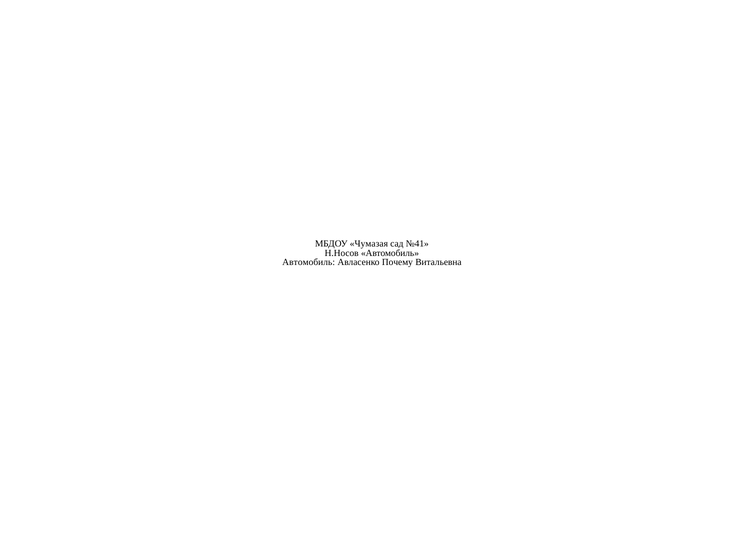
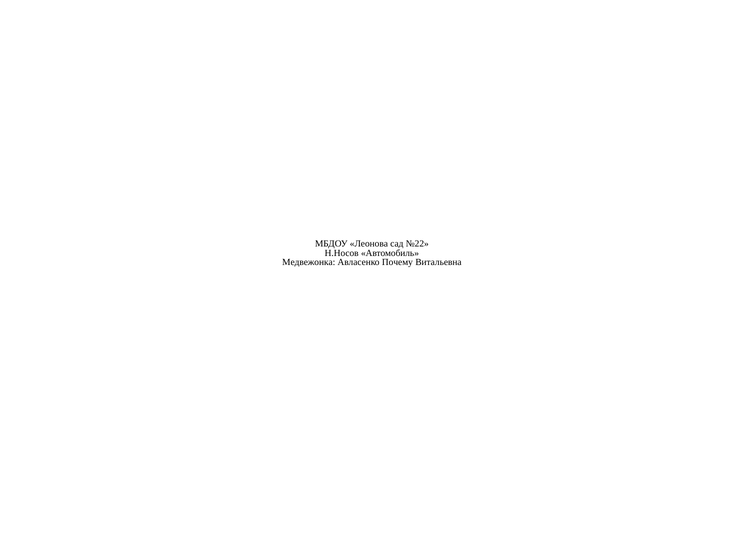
Чумазая: Чумазая -> Леонова (369, 244)
№41: №41 -> №22 (417, 244)
Автомобиль: Автомобиль -> Медвежонка (309, 262)
